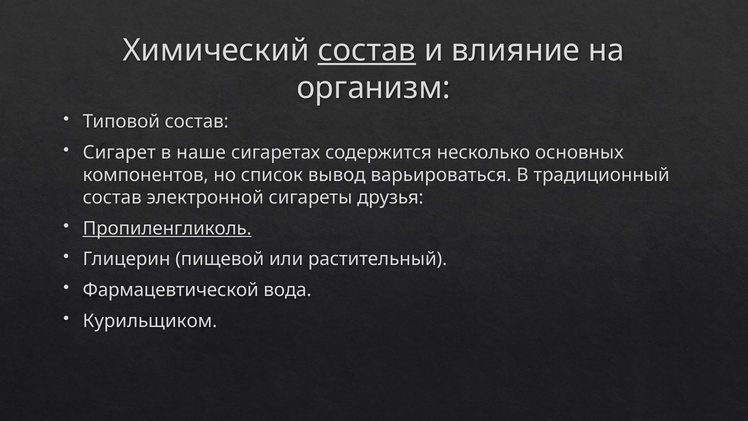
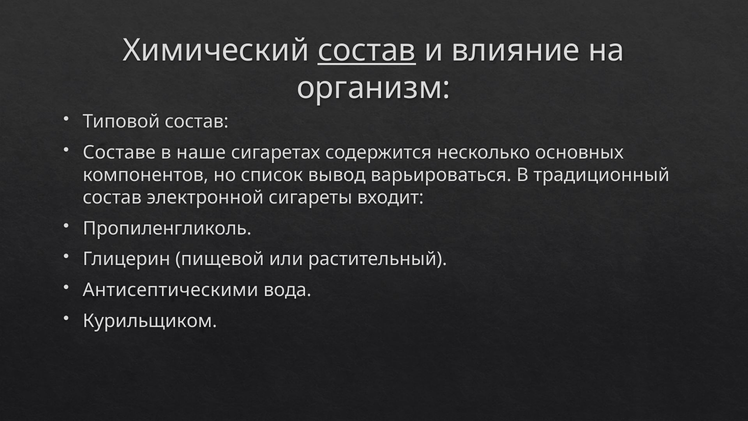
Сигарет: Сигарет -> Составе (119, 152)
друзья: друзья -> входит (390, 197)
Пропиленгликоль underline: present -> none (167, 228)
Фармацевтической: Фармацевтической -> Антисептическими (171, 290)
